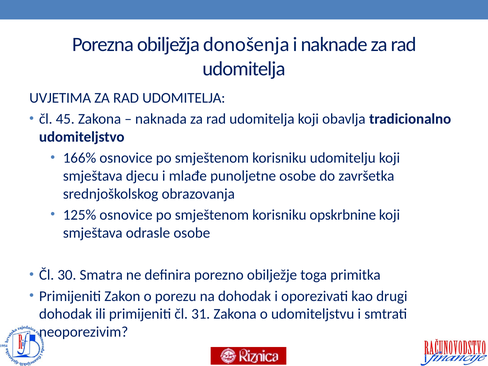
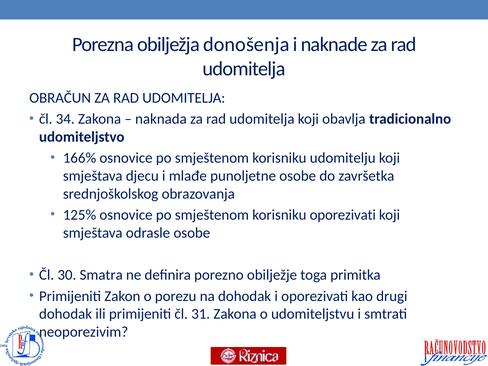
UVJETIMA: UVJETIMA -> OBRAČUN (60, 98)
45: 45 -> 34 (65, 119)
korisniku opskrbnine: opskrbnine -> oporezivati (343, 215)
